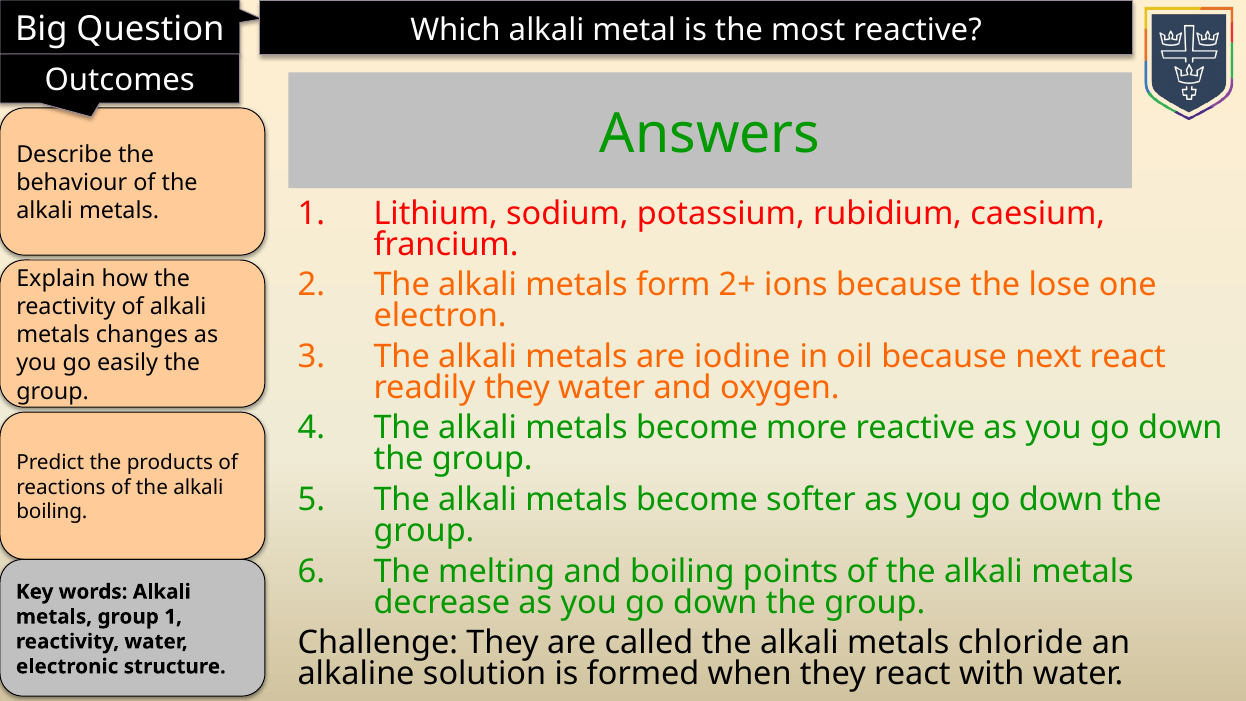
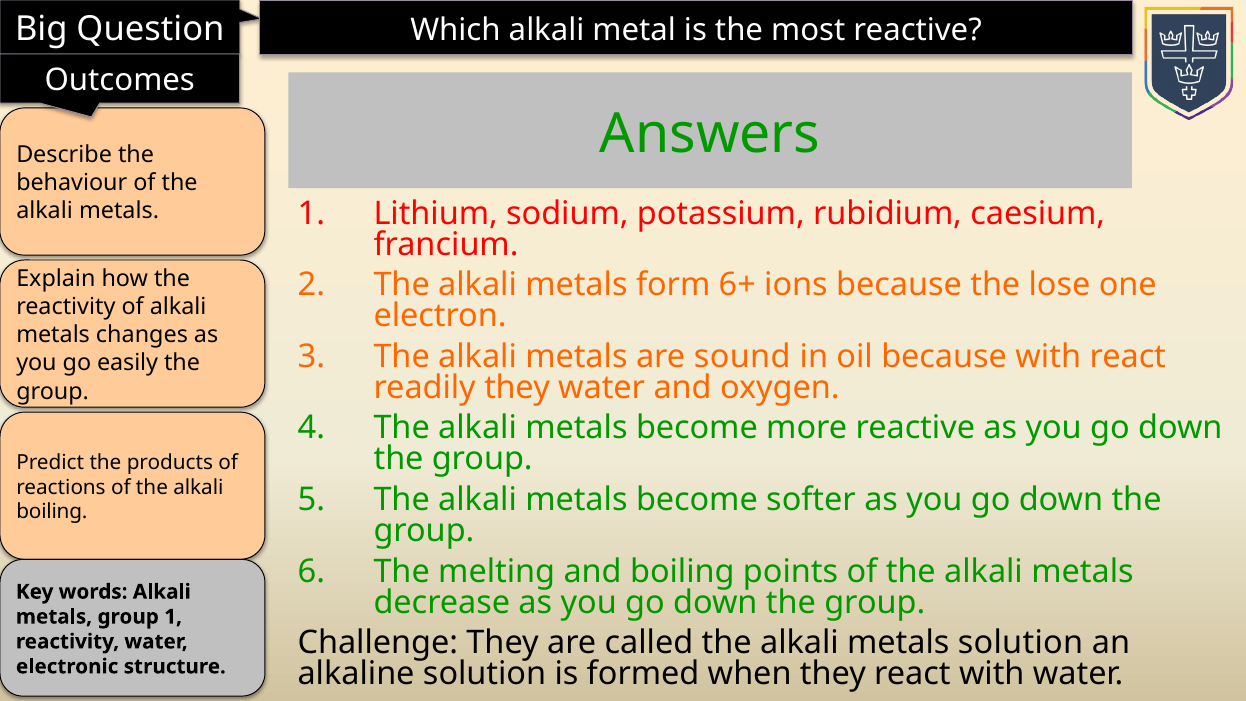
2+: 2+ -> 6+ (737, 285)
iodine: iodine -> sound (742, 356)
because next: next -> with (1048, 356)
metals chloride: chloride -> solution (1021, 643)
